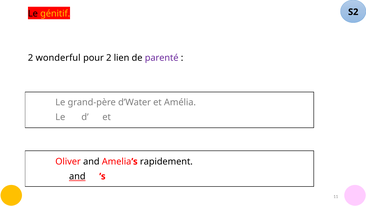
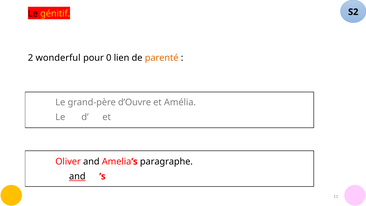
pour 2: 2 -> 0 (109, 58)
parenté colour: purple -> orange (162, 58)
d’Water: d’Water -> d’Ouvre (135, 102)
rapidement: rapidement -> paragraphe (166, 161)
